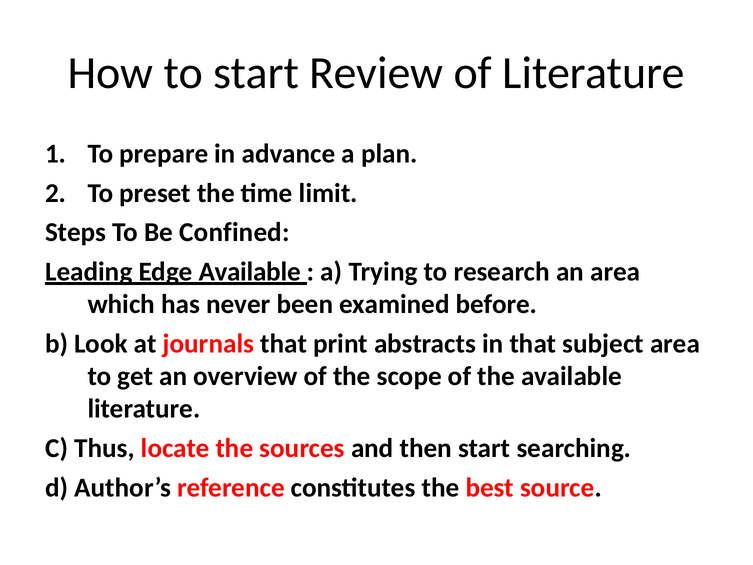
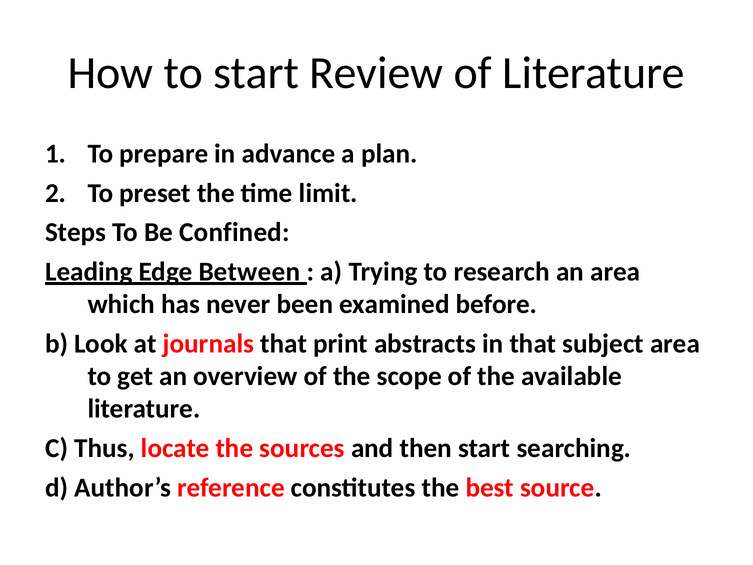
Edge Available: Available -> Between (249, 272)
